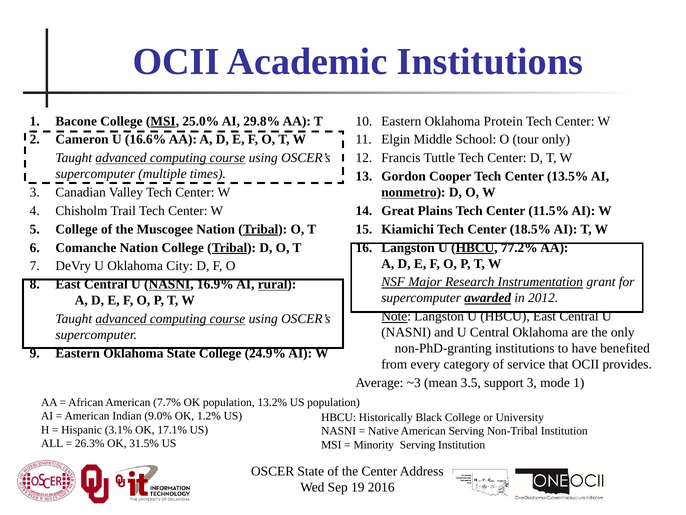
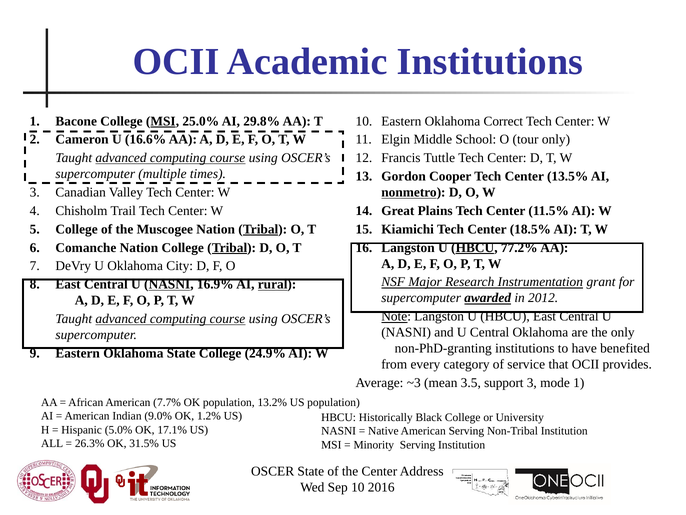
Protein: Protein -> Correct (503, 121)
3.1%: 3.1% -> 5.0% (119, 429)
Sep 19: 19 -> 10 (358, 487)
